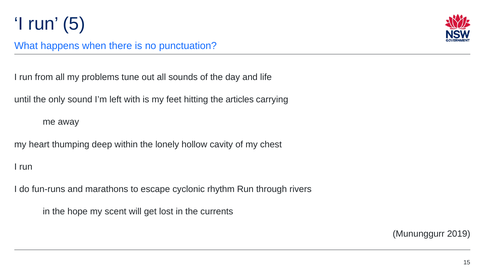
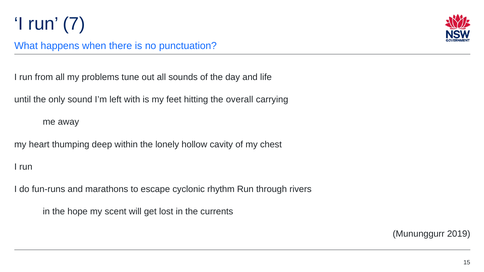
5: 5 -> 7 (74, 24)
articles: articles -> overall (240, 100)
